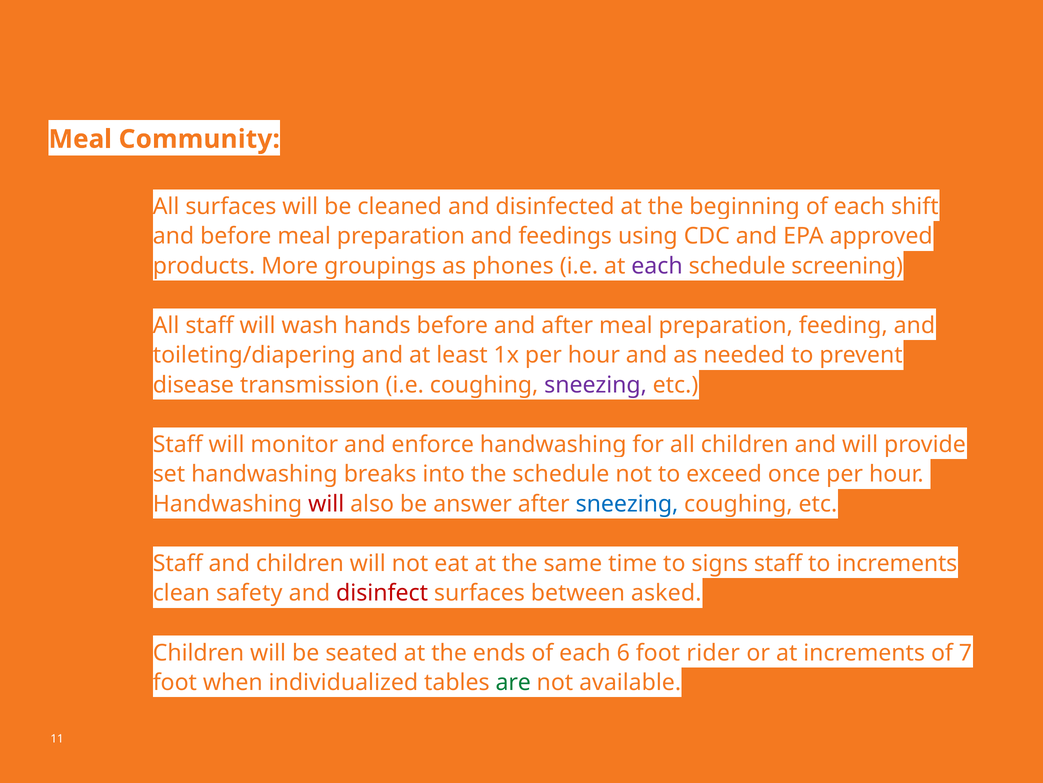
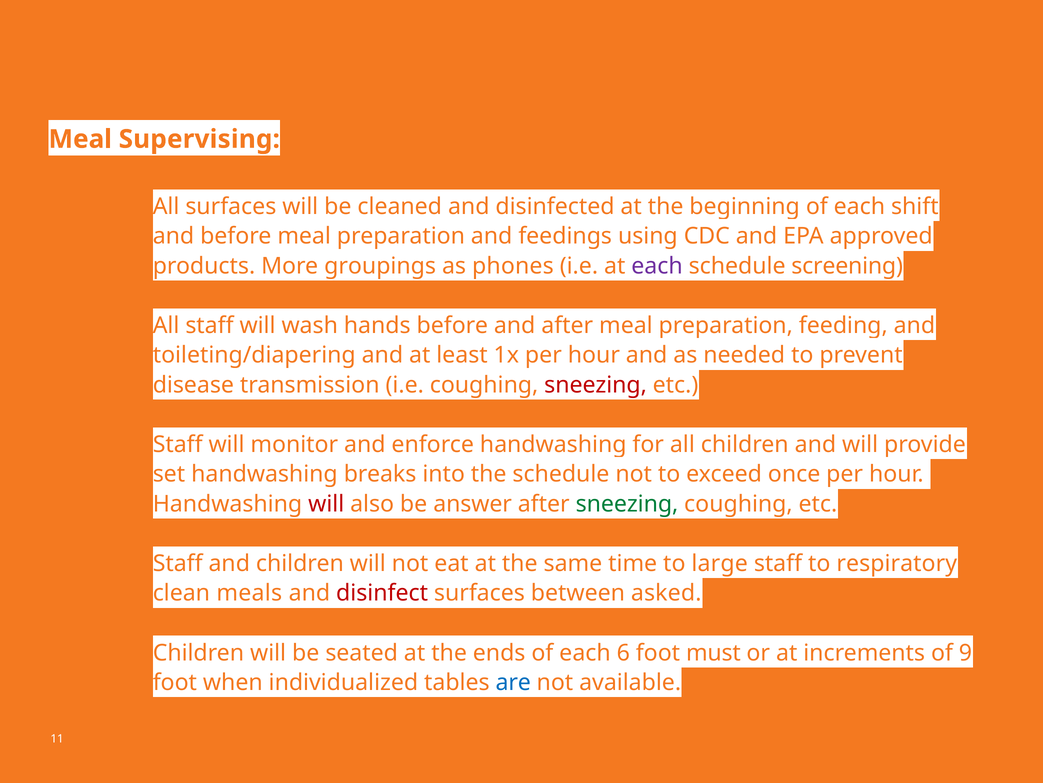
Community: Community -> Supervising (199, 139)
sneezing colour: purple -> red (596, 385)
sneezing colour: blue -> green (627, 504)
signs: signs -> large (720, 563)
to increments: increments -> respiratory (897, 563)
clean safety: safety -> meals (249, 593)
rider: rider -> must (713, 652)
7: 7 -> 9 (965, 652)
are colour: green -> blue (513, 682)
